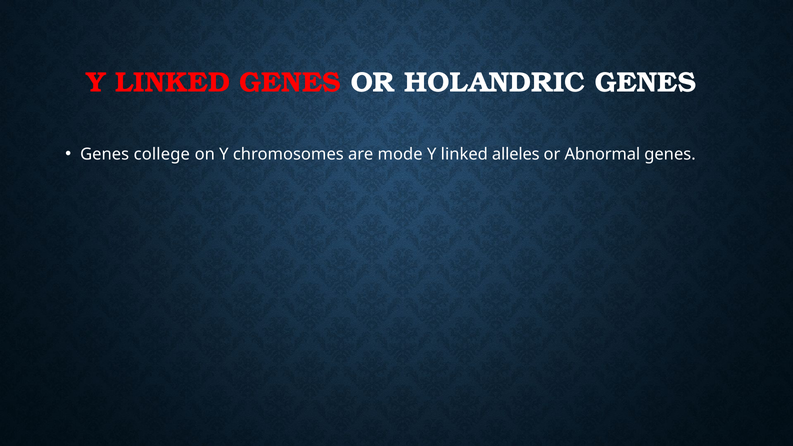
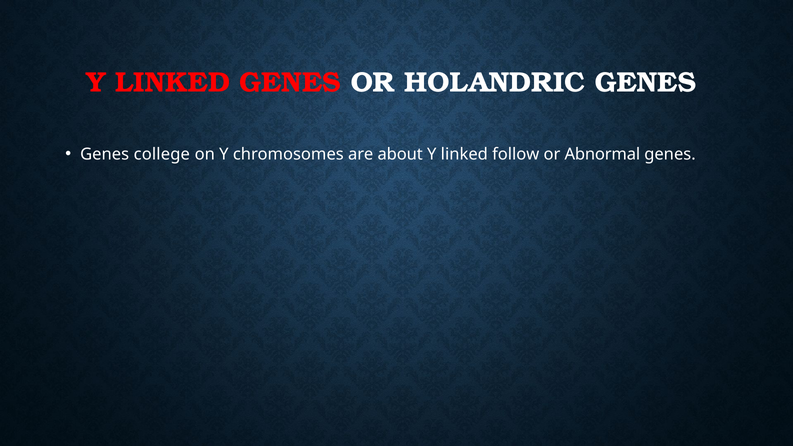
mode: mode -> about (400, 154)
alleles: alleles -> follow (516, 154)
